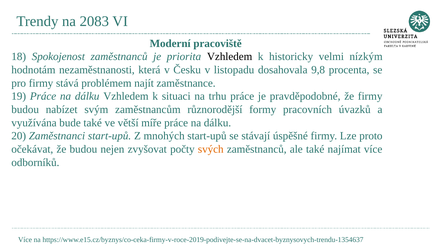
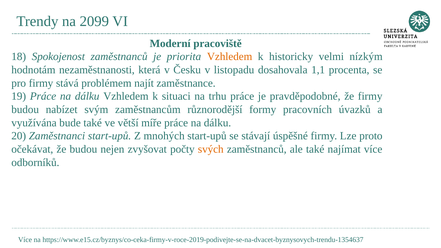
2083: 2083 -> 2099 (94, 21)
Vzhledem colour: black -> orange (230, 57)
9,8: 9,8 -> 1,1 (318, 70)
